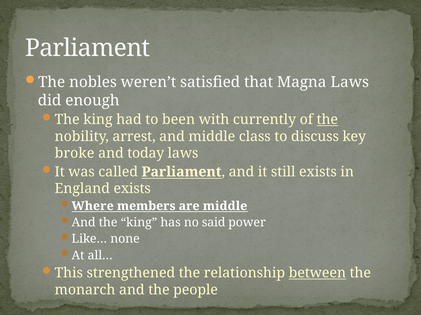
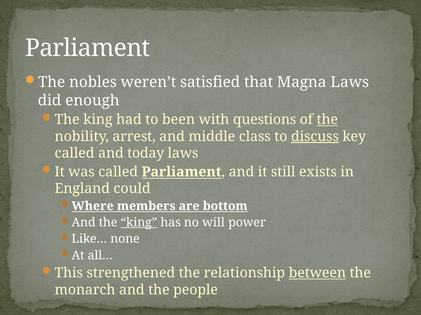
currently: currently -> questions (265, 120)
discuss underline: none -> present (315, 137)
broke: broke -> called (75, 154)
England exists: exists -> could (132, 189)
are middle: middle -> bottom (225, 206)
king underline: none -> present (139, 223)
said: said -> will (214, 223)
